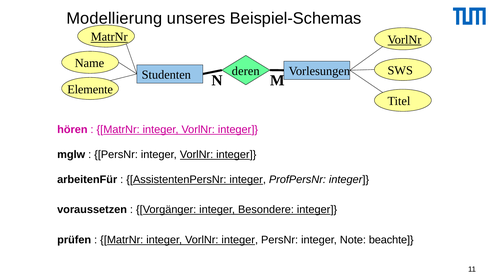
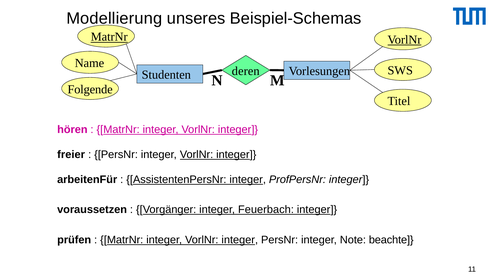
Elemente: Elemente -> Folgende (90, 89)
mglw: mglw -> freier (71, 155)
Besondere: Besondere -> Feuerbach (266, 210)
